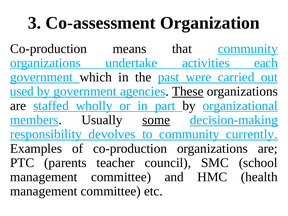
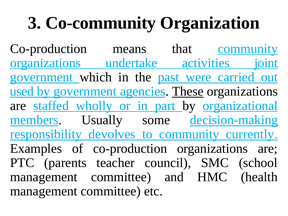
Co-assessment: Co-assessment -> Co-community (101, 23)
each: each -> joint (266, 63)
some underline: present -> none (156, 120)
